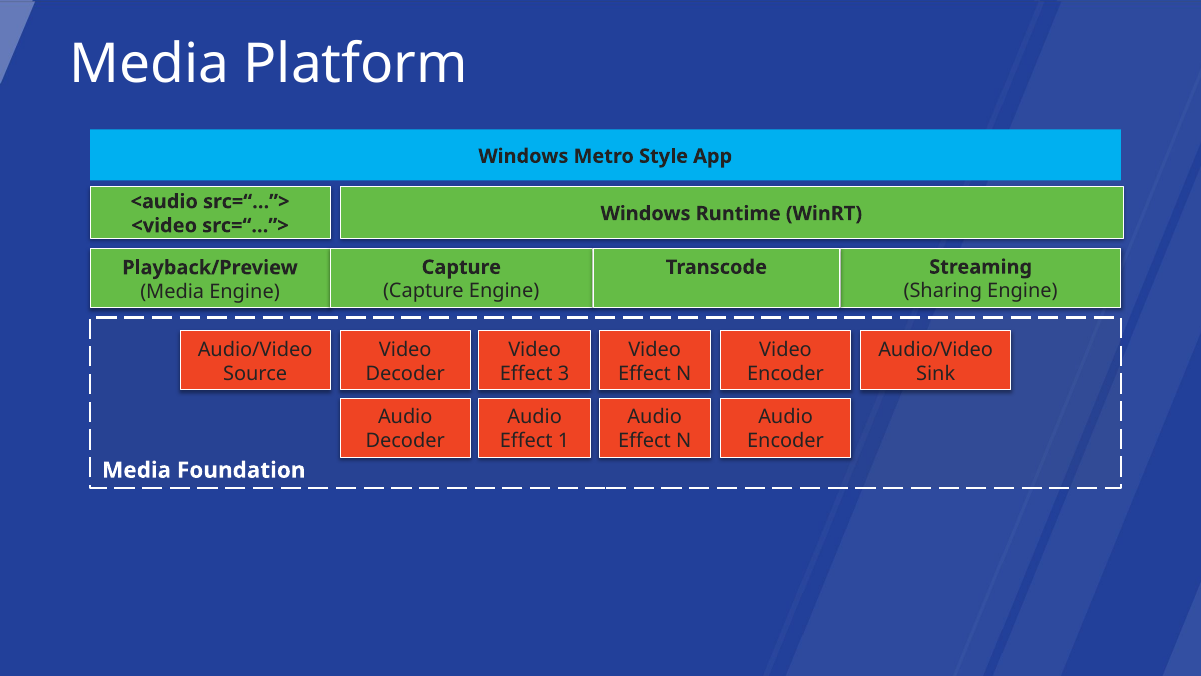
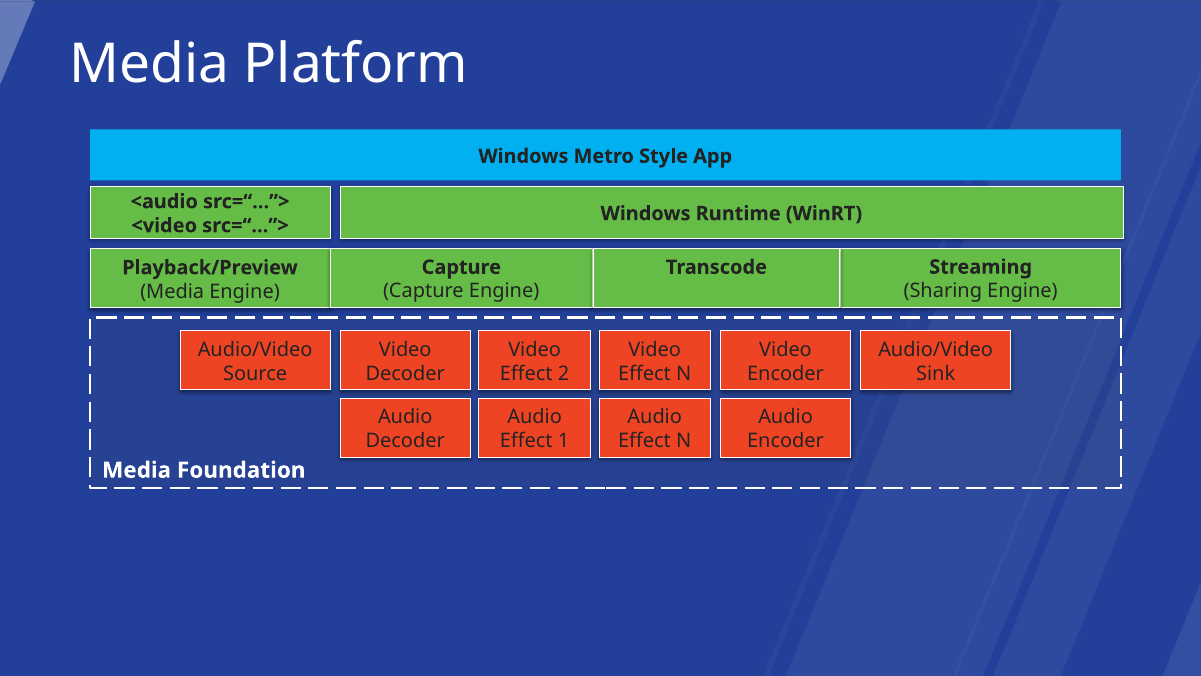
3: 3 -> 2 (564, 373)
